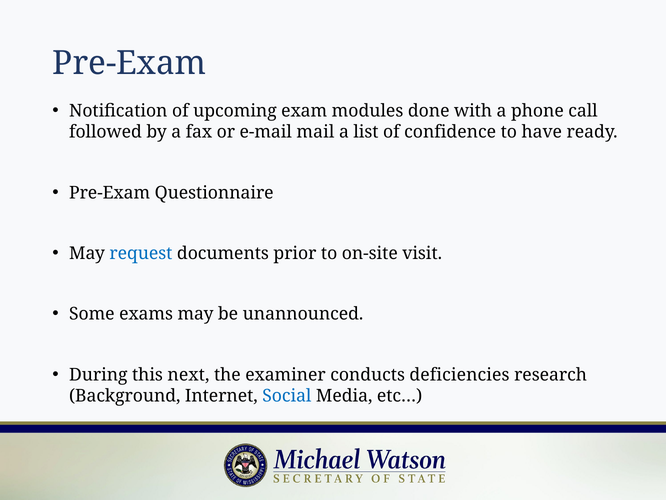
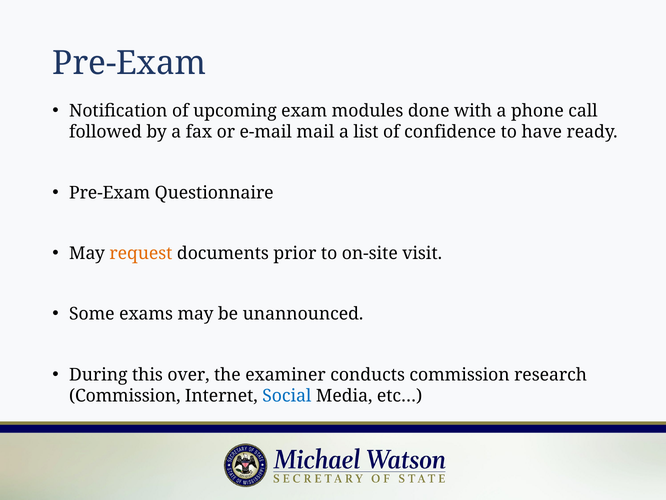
request colour: blue -> orange (141, 253)
next: next -> over (189, 374)
conducts deficiencies: deficiencies -> commission (460, 374)
Background: Background -> Commission (125, 395)
